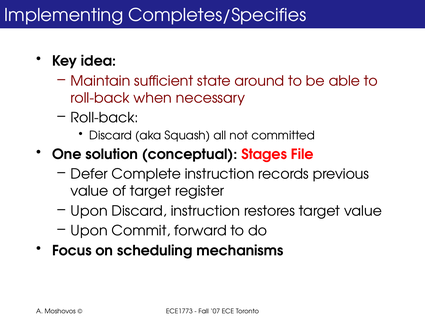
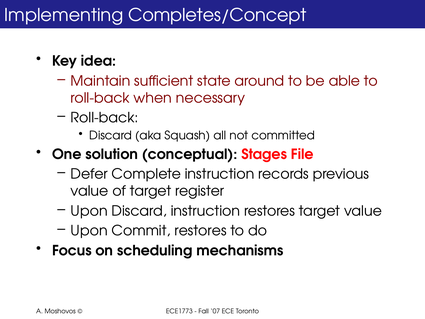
Completes/Specifies: Completes/Specifies -> Completes/Concept (217, 15)
Commit forward: forward -> restores (200, 231)
